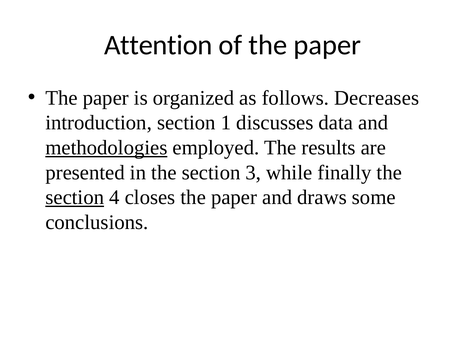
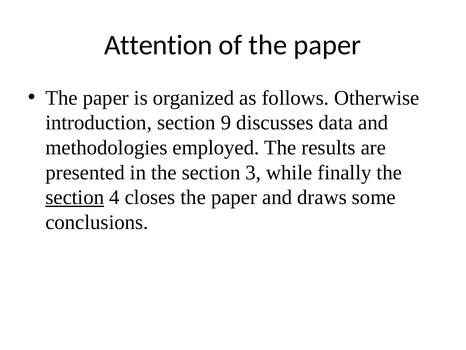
Decreases: Decreases -> Otherwise (377, 98)
1: 1 -> 9 (226, 123)
methodologies underline: present -> none (106, 147)
